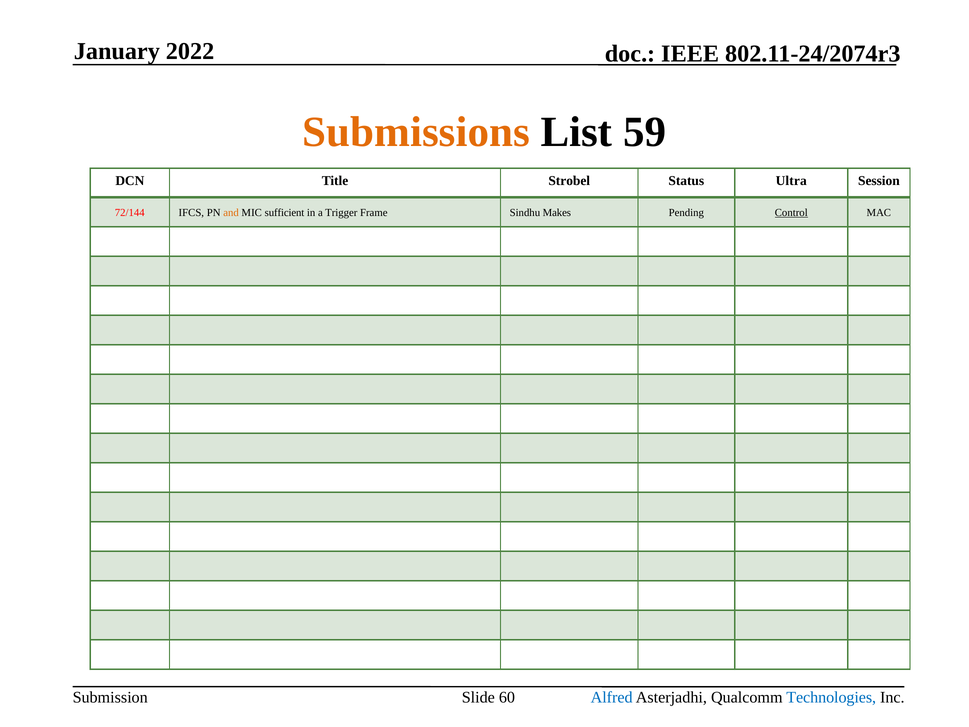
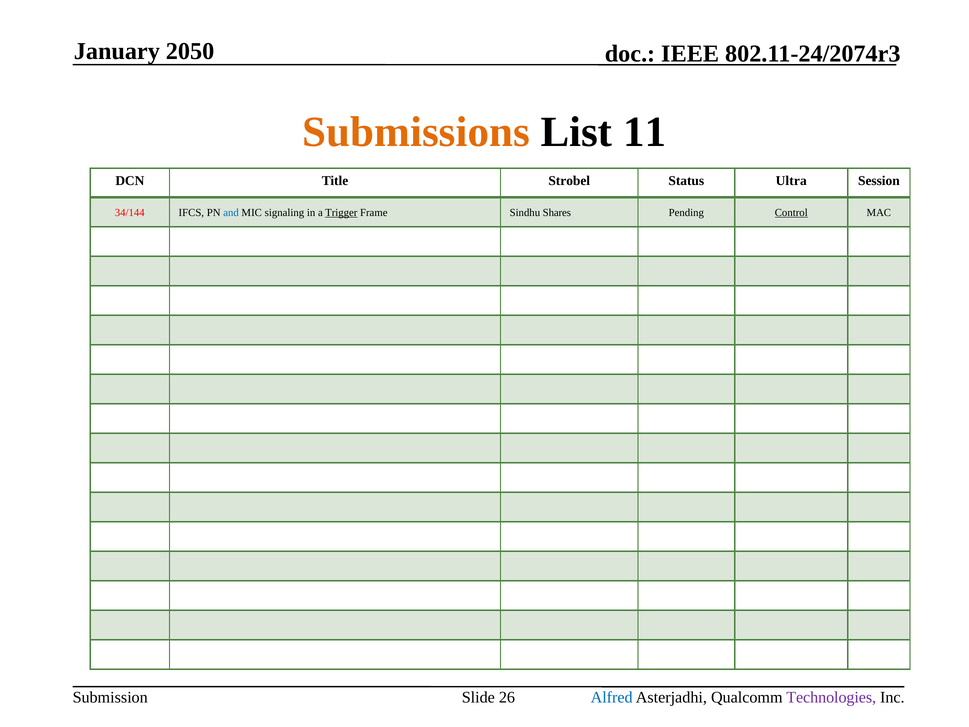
2022: 2022 -> 2050 (190, 51)
59: 59 -> 11 (645, 132)
72/144: 72/144 -> 34/144 (130, 213)
and colour: orange -> blue (231, 213)
sufficient: sufficient -> signaling (284, 213)
Trigger underline: none -> present (341, 213)
Makes: Makes -> Shares (557, 213)
60: 60 -> 26 (507, 697)
Technologies colour: blue -> purple (831, 697)
